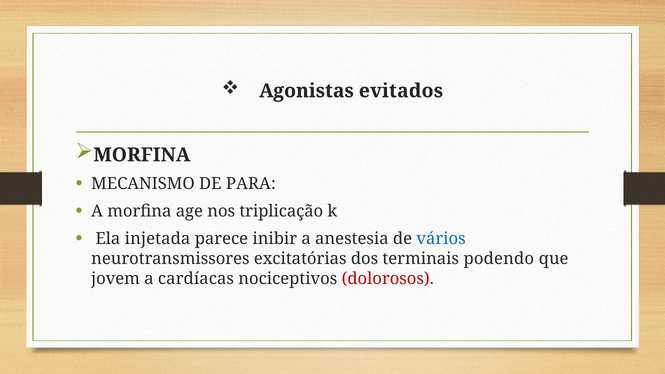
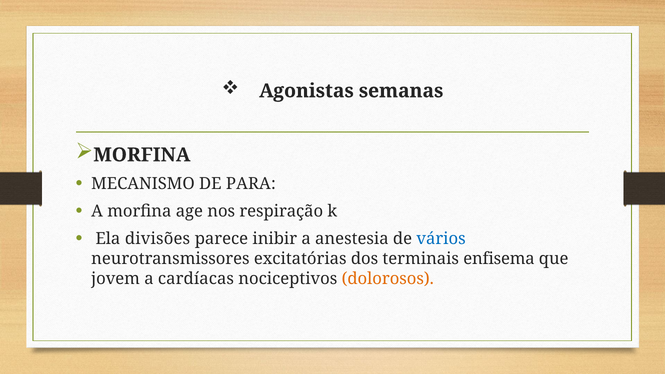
evitados: evitados -> semanas (401, 91)
triplicação: triplicação -> respiração (281, 211)
injetada: injetada -> divisões (158, 239)
podendo: podendo -> enfisema (499, 259)
dolorosos colour: red -> orange (388, 279)
